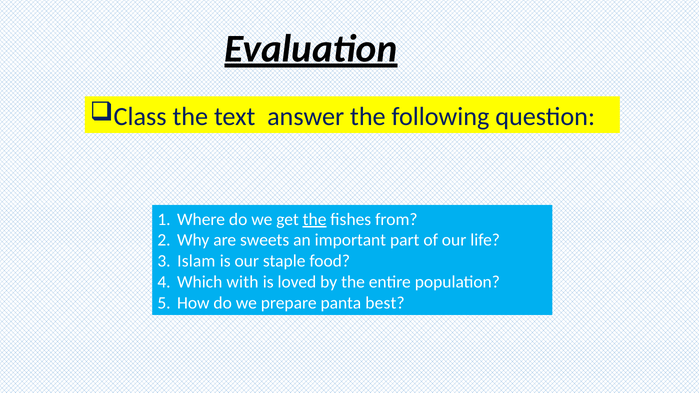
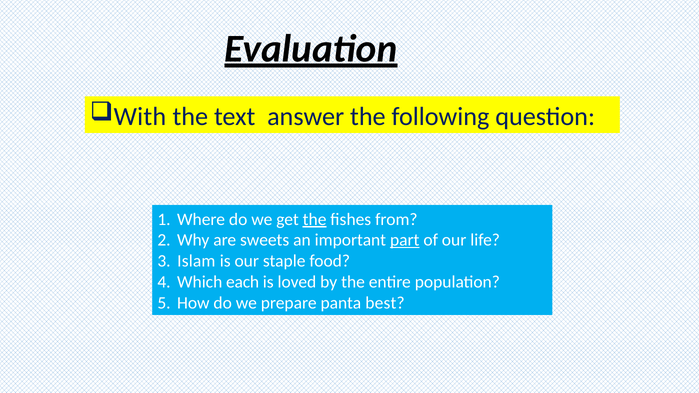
Class: Class -> With (140, 116)
part underline: none -> present (405, 240)
with: with -> each (243, 282)
